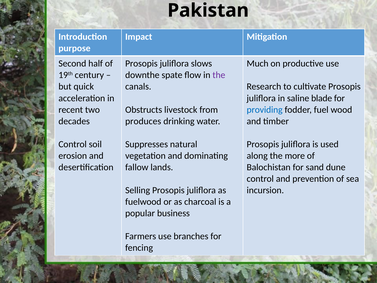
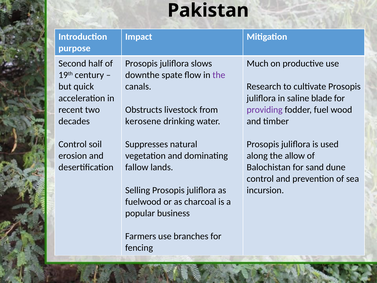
providing colour: blue -> purple (265, 110)
produces: produces -> kerosene (143, 121)
more: more -> allow (295, 156)
